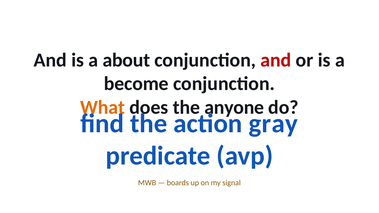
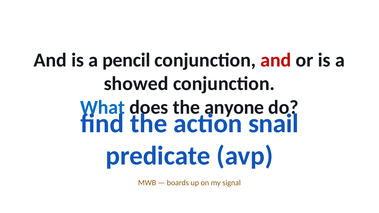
about: about -> pencil (126, 60)
become: become -> showed (136, 84)
What colour: orange -> blue (102, 107)
gray: gray -> snail (273, 124)
